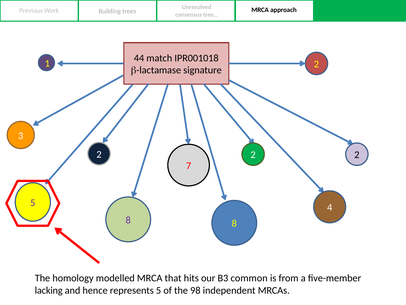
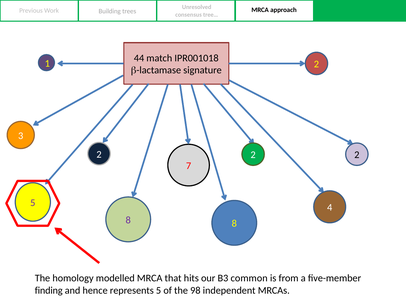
lacking: lacking -> finding (49, 290)
